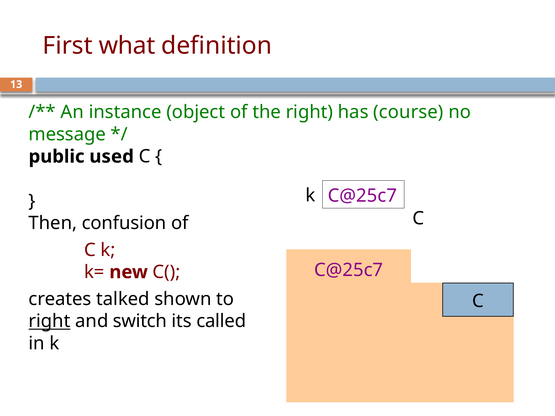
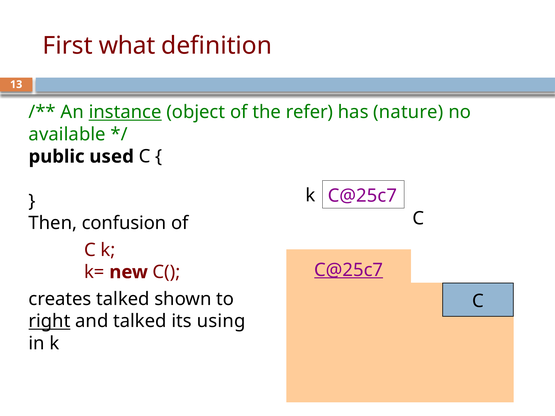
instance underline: none -> present (125, 112)
the right: right -> refer (309, 112)
course: course -> nature (408, 112)
message: message -> available (67, 134)
C@25c7 underline: none -> present (349, 270)
and switch: switch -> talked (140, 321)
called: called -> using (221, 321)
